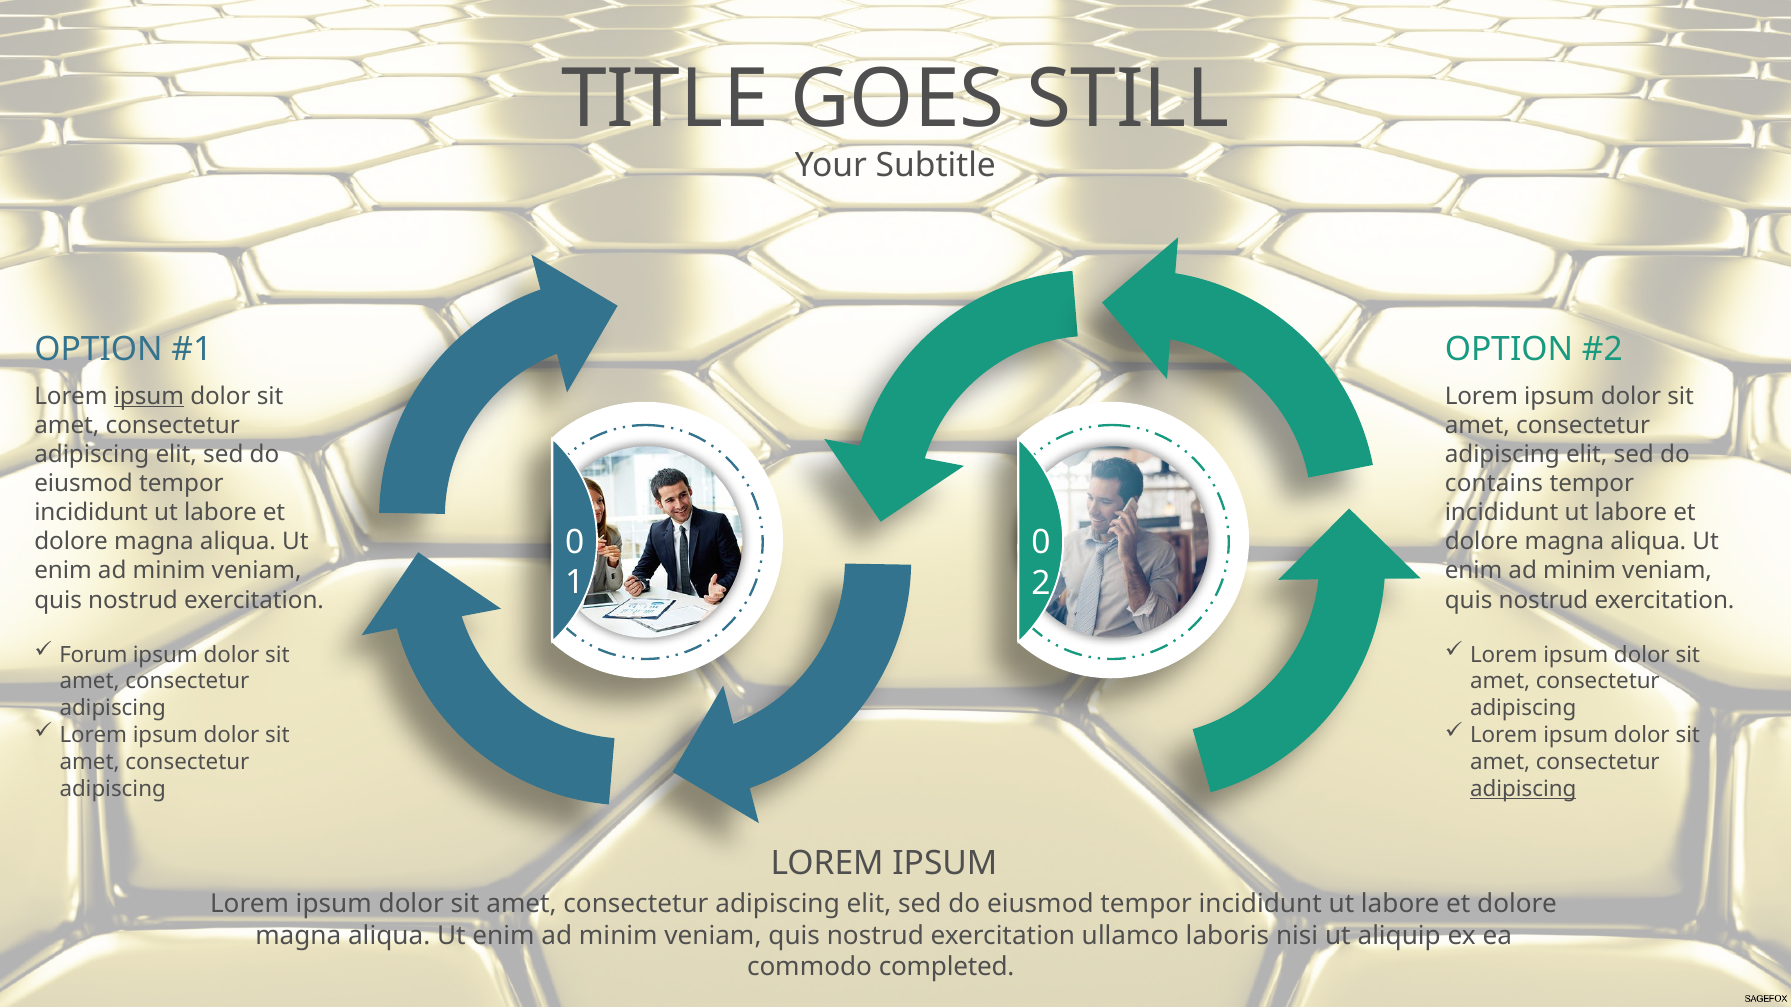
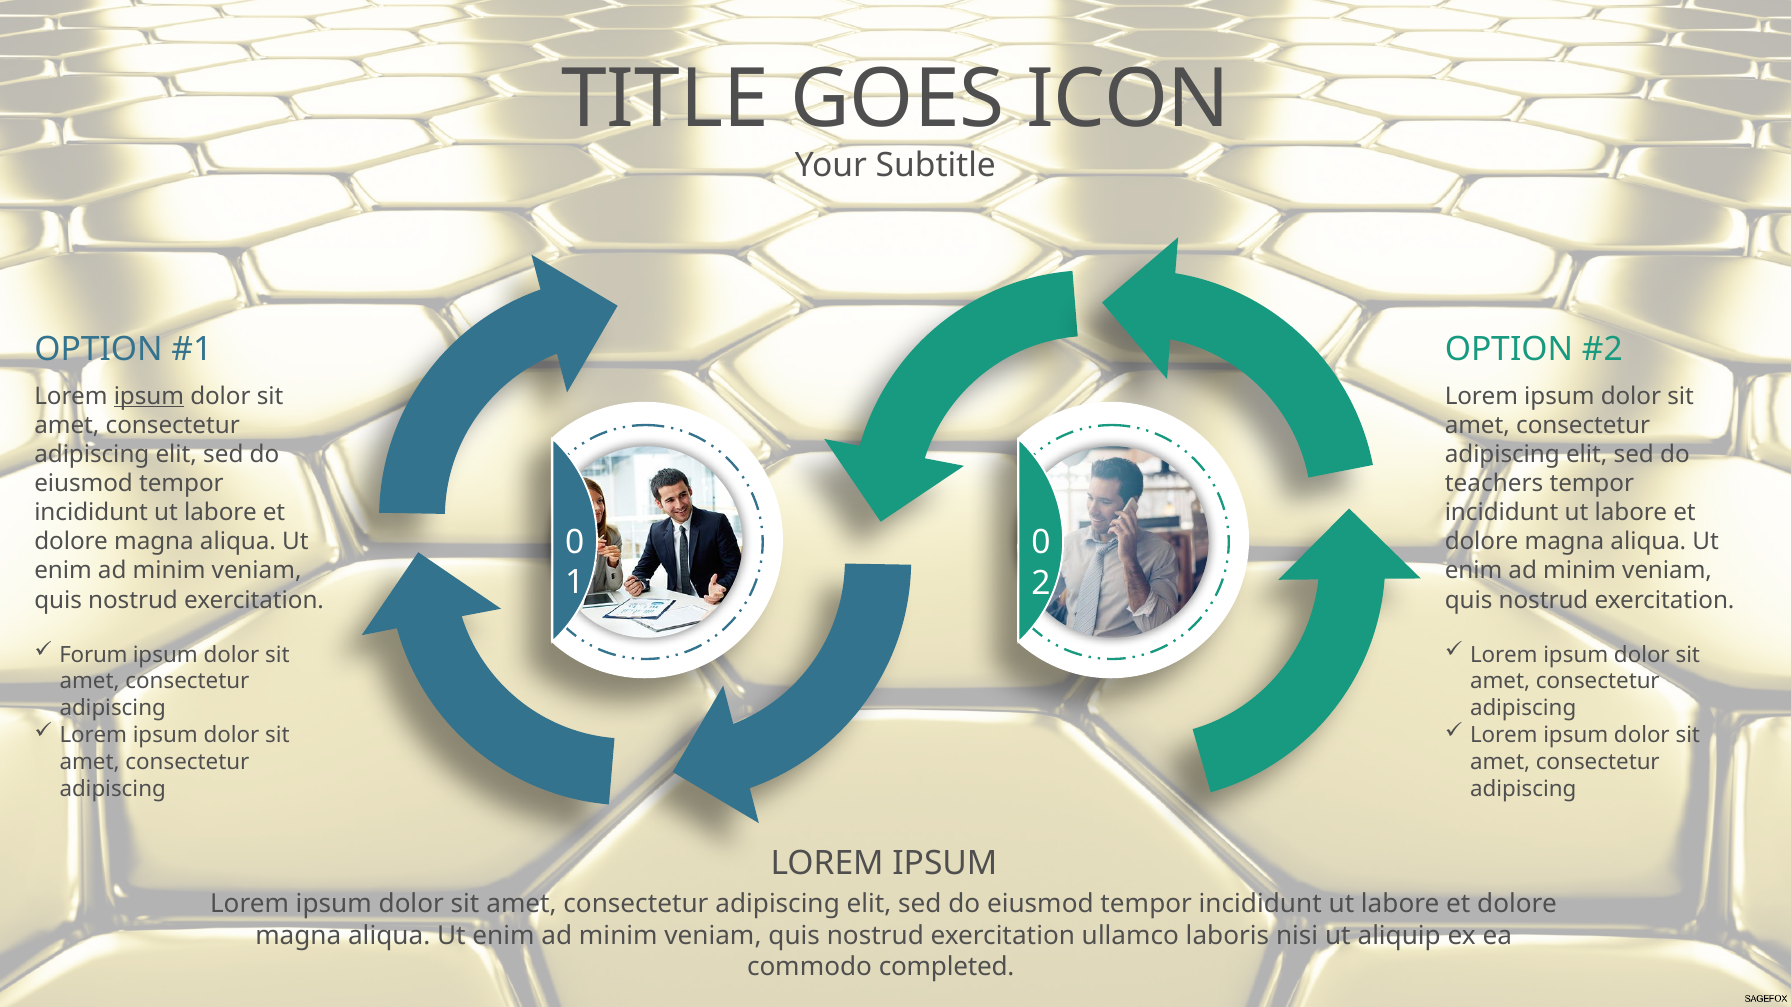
STILL: STILL -> ICON (1128, 99)
contains: contains -> teachers (1494, 484)
adipiscing underline: present -> none (1523, 789)
